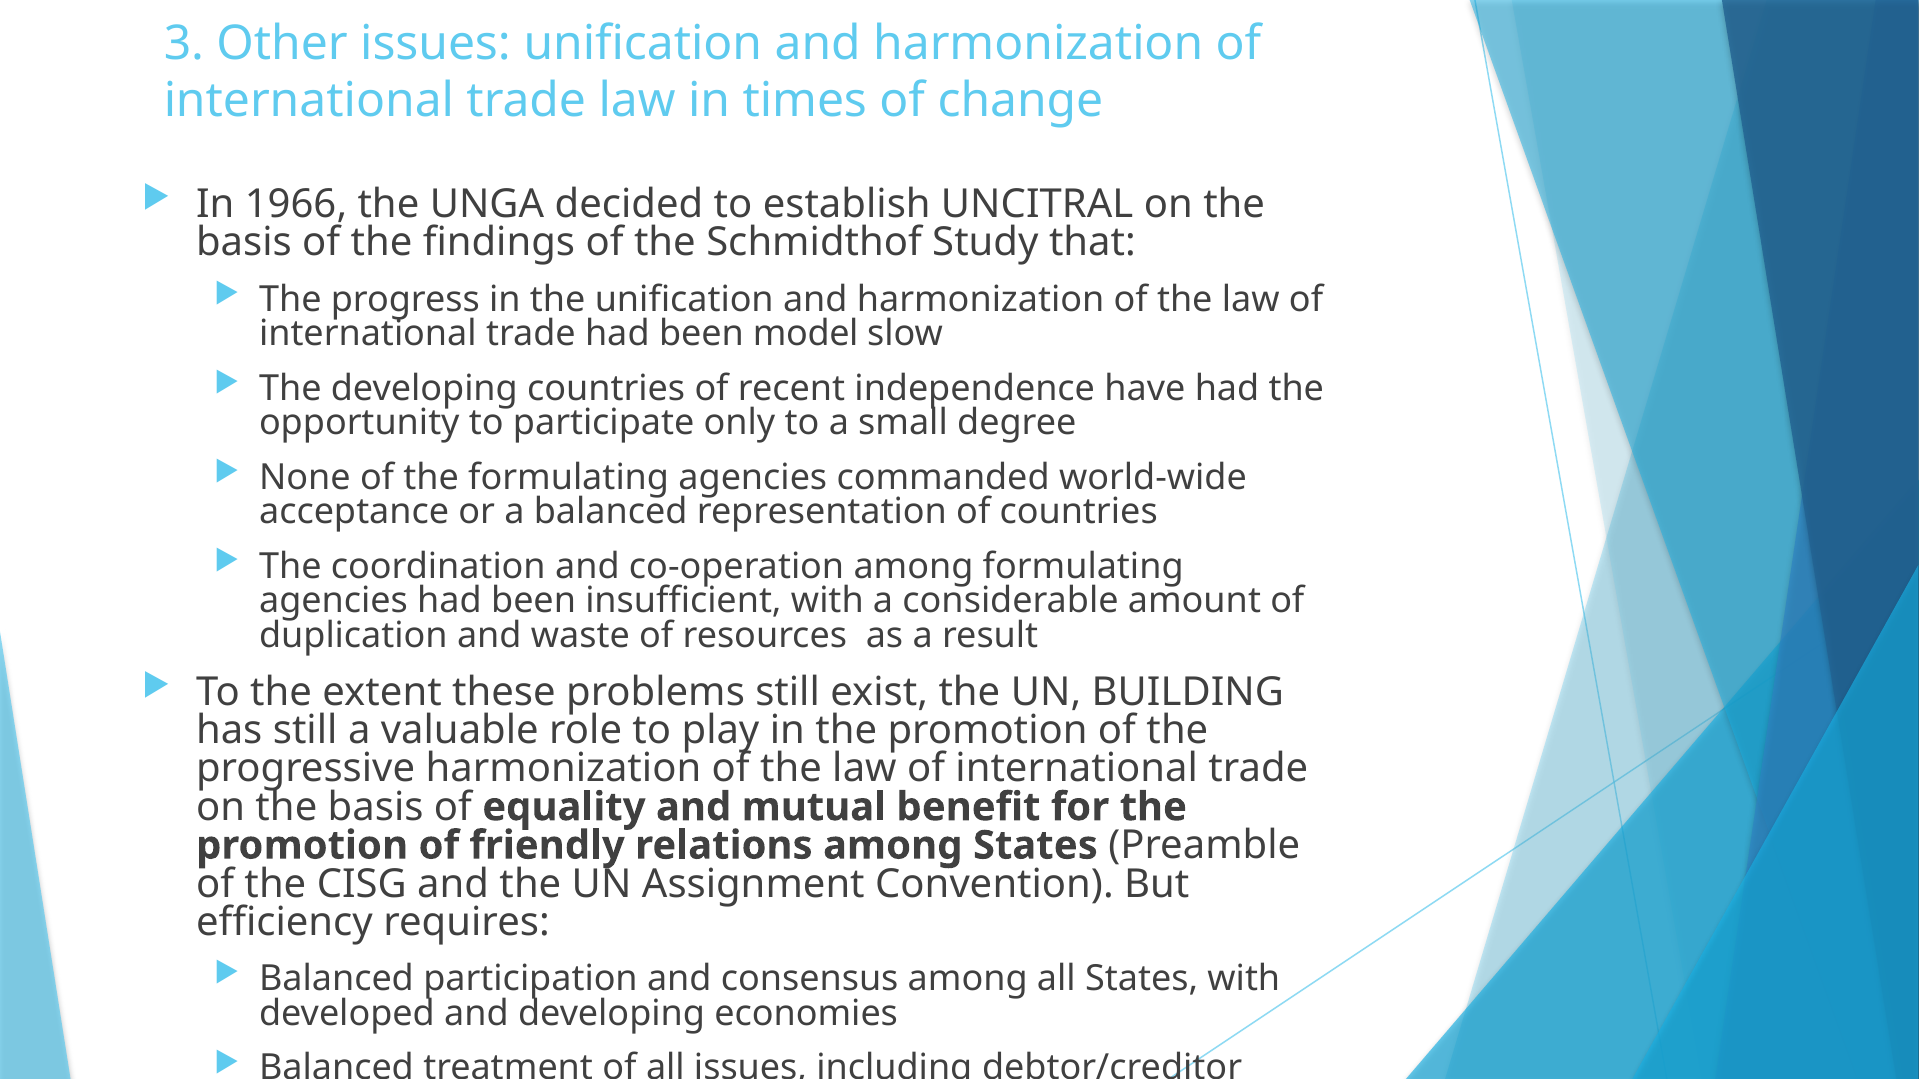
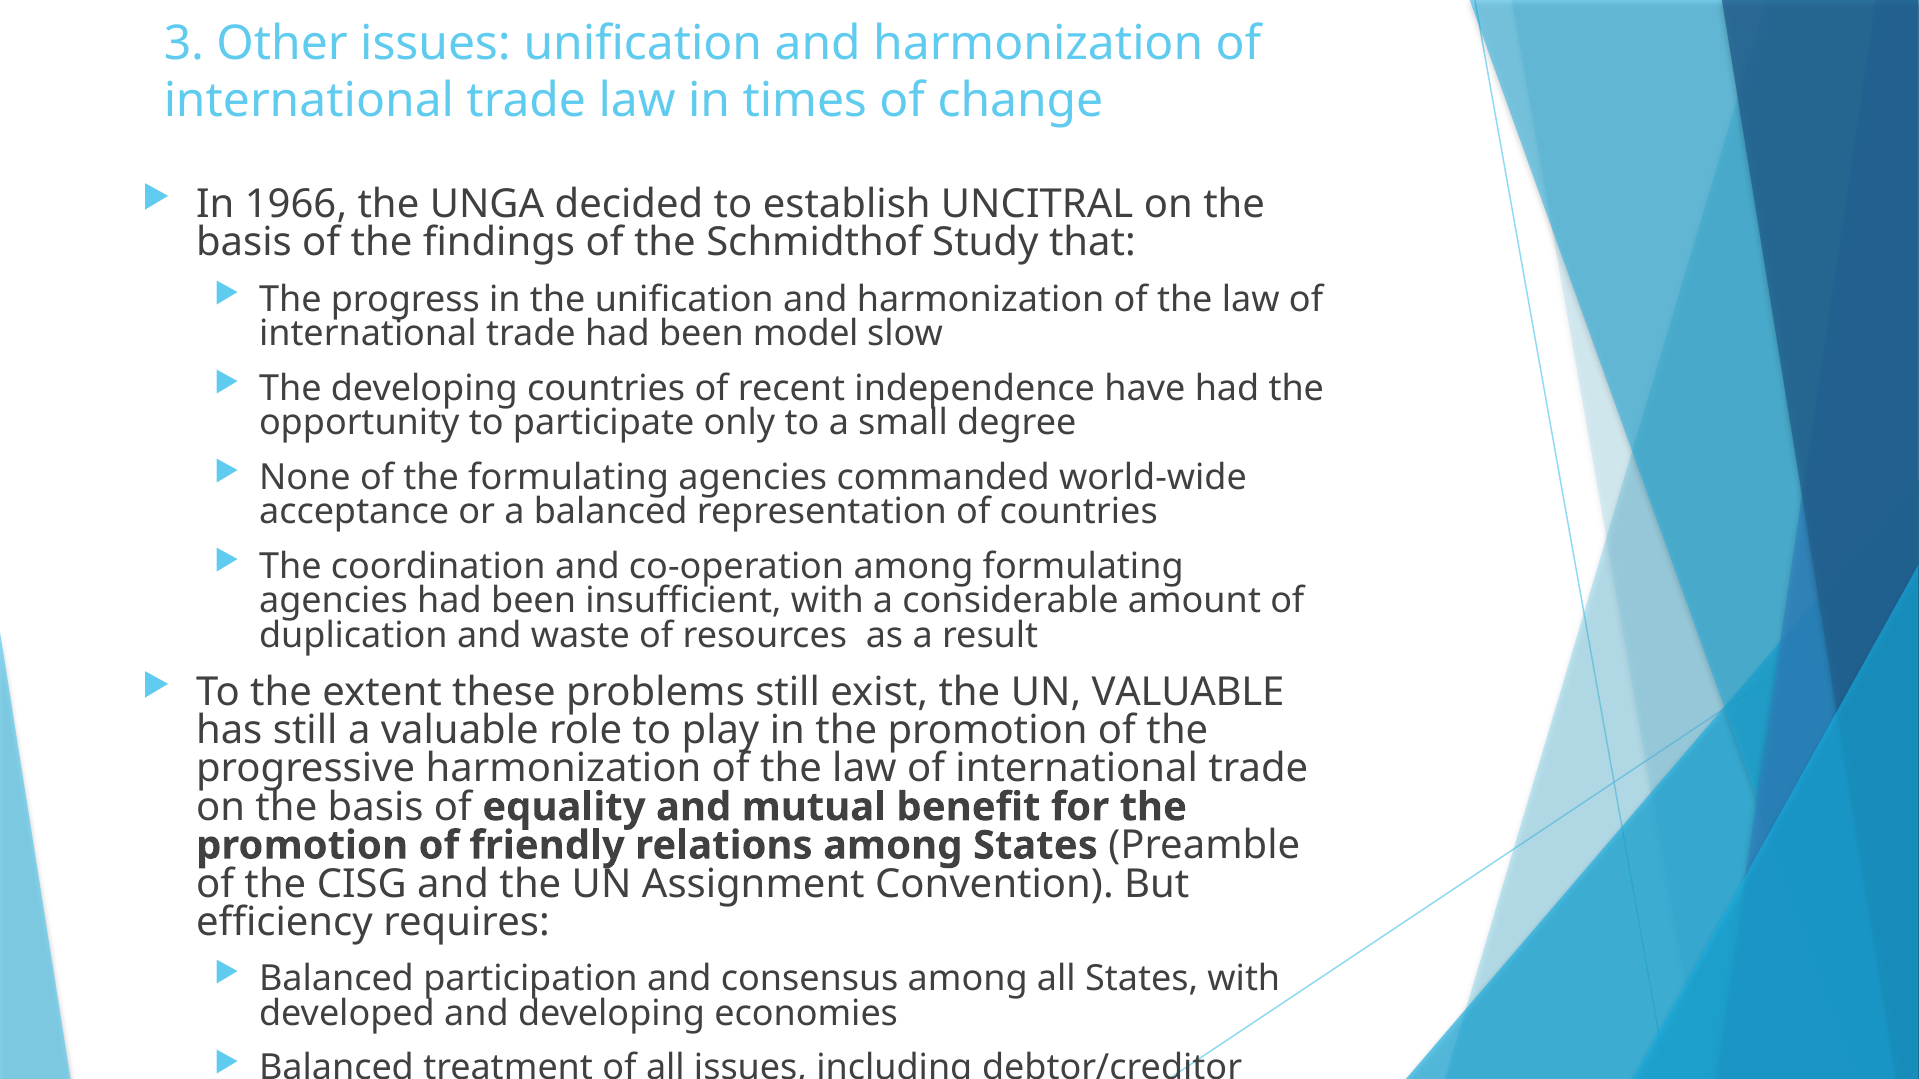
UN BUILDING: BUILDING -> VALUABLE (1188, 692)
